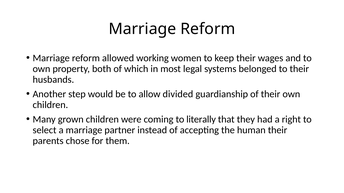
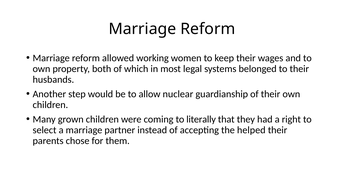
divided: divided -> nuclear (178, 94)
human: human -> helped (251, 130)
